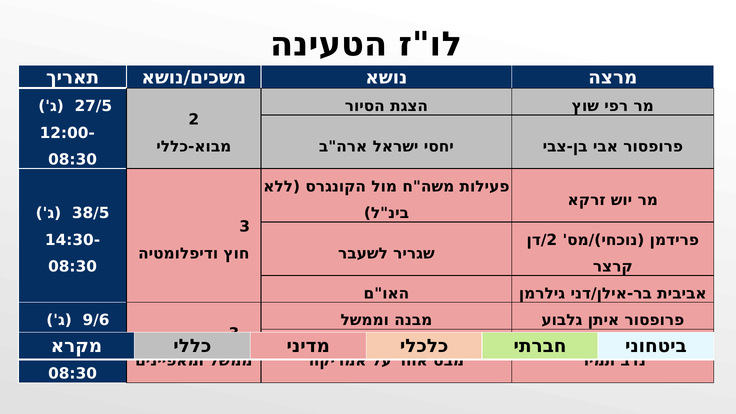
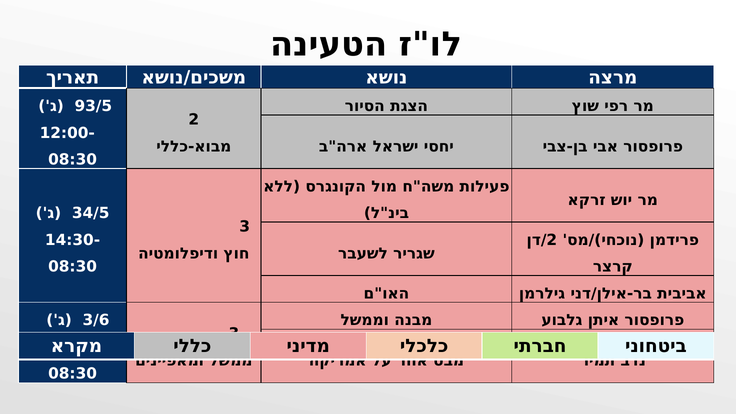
27/5: 27/5 -> 93/5 (93, 106)
38/5: 38/5 -> 34/5 (91, 213)
9/6: 9/6 -> 3/6 (96, 320)
